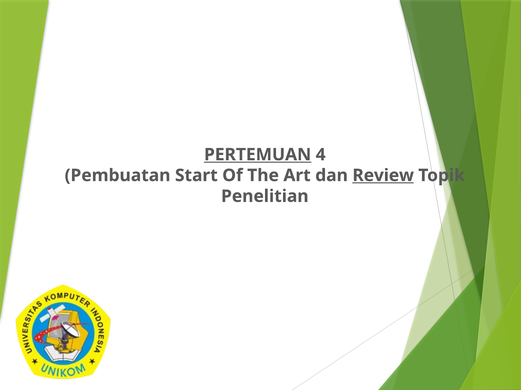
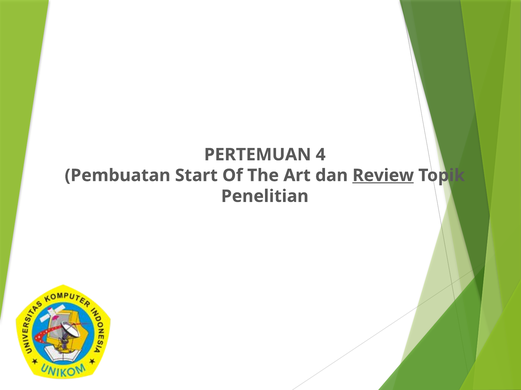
PERTEMUAN underline: present -> none (258, 155)
